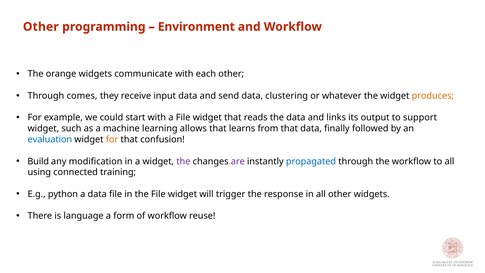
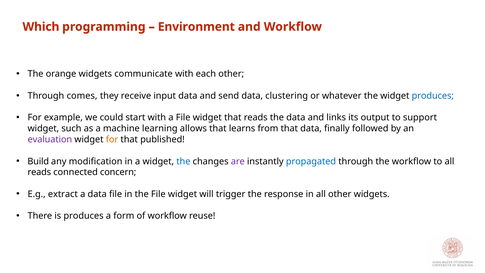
Other: Other -> Which (41, 27)
produces colour: orange -> blue (433, 96)
evaluation colour: blue -> purple (50, 139)
confusion: confusion -> published (162, 139)
the colour: purple -> blue (183, 161)
using: using -> reads (39, 172)
training: training -> concern (118, 172)
python: python -> extract (63, 194)
is language: language -> produces (84, 216)
